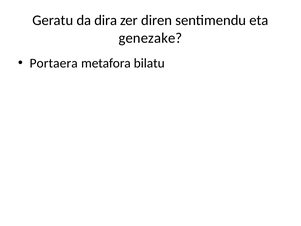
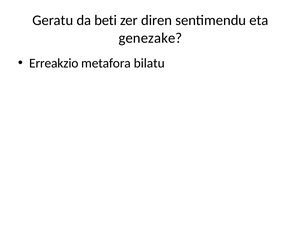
dira: dira -> beti (106, 20)
Portaera: Portaera -> Erreakzio (54, 63)
